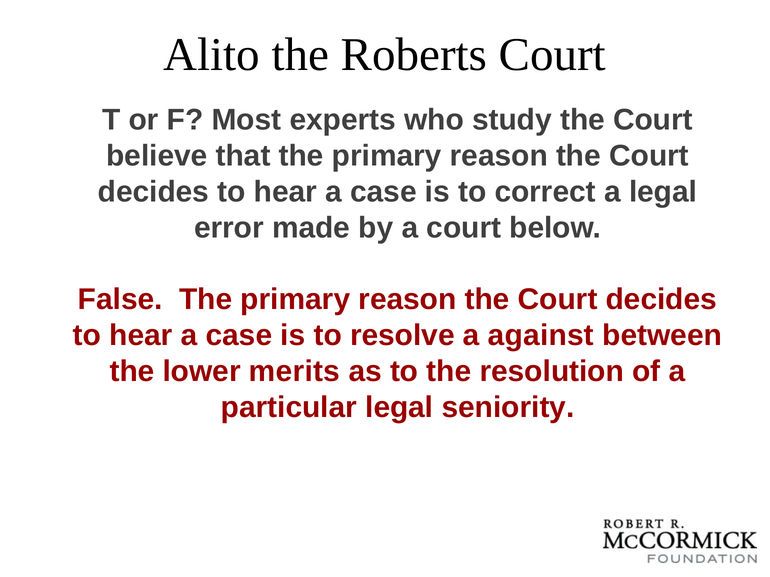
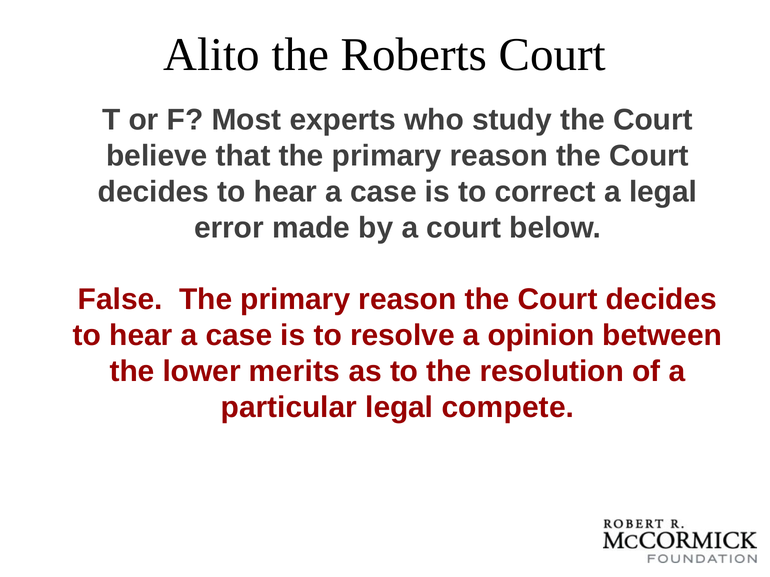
against: against -> opinion (541, 336)
seniority: seniority -> compete (508, 408)
